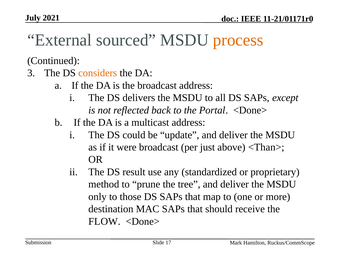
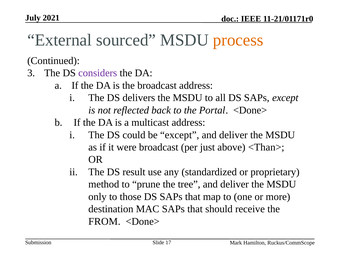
considers colour: orange -> purple (98, 73)
be update: update -> except (180, 135)
FLOW: FLOW -> FROM (104, 221)
